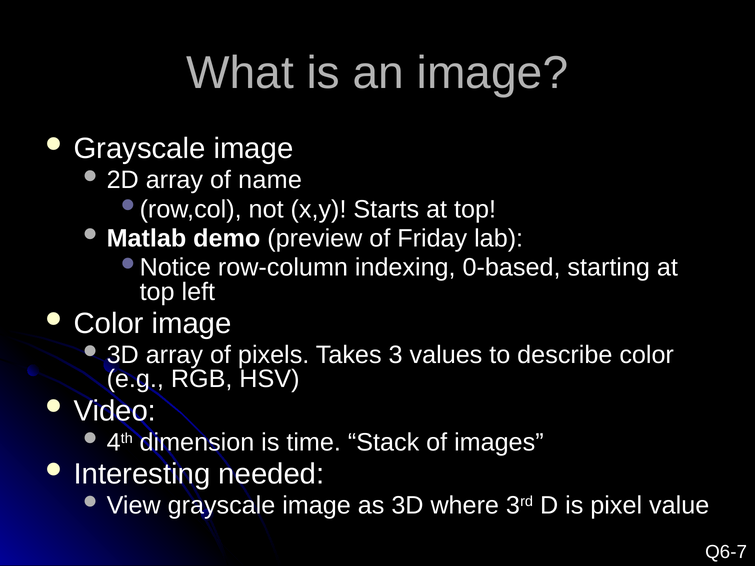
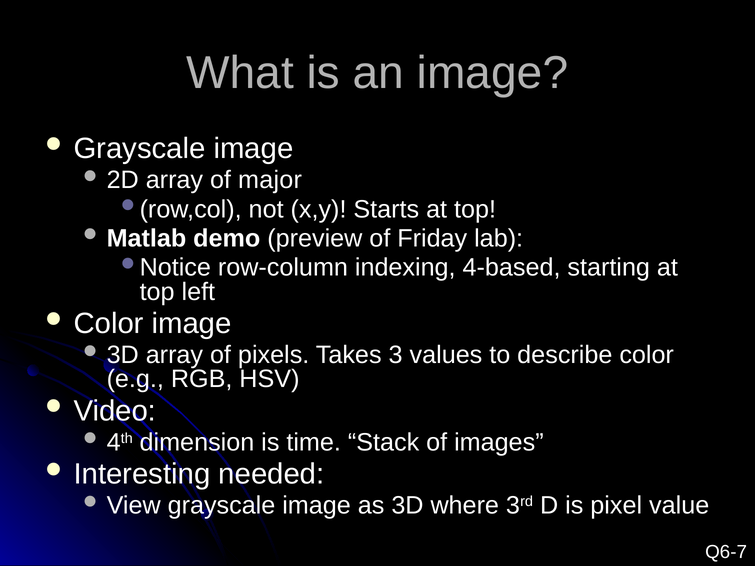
name: name -> major (270, 180)
0-based: 0-based -> 4-based (512, 268)
